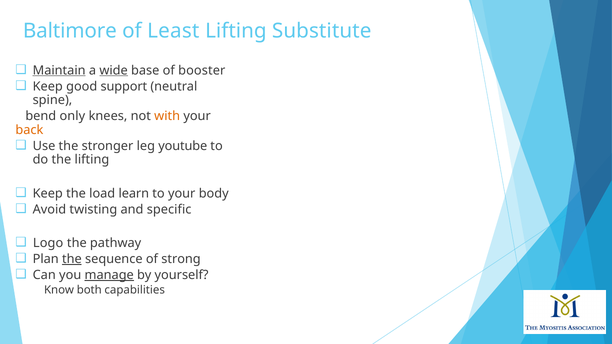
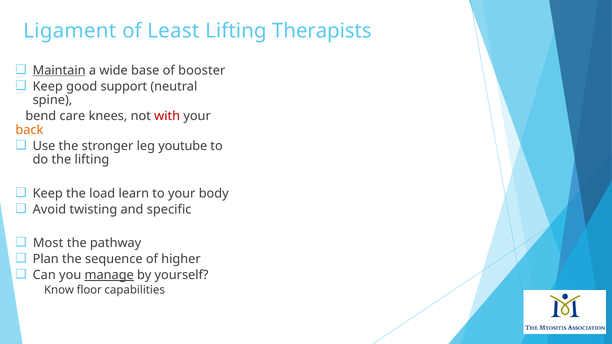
Baltimore: Baltimore -> Ligament (70, 31)
Substitute: Substitute -> Therapists (322, 31)
wide underline: present -> none (114, 70)
only: only -> care (72, 116)
with colour: orange -> red (167, 116)
Logo: Logo -> Most (48, 243)
the underline: present -> none (72, 259)
strong: strong -> higher (181, 259)
both: both -> floor (89, 290)
